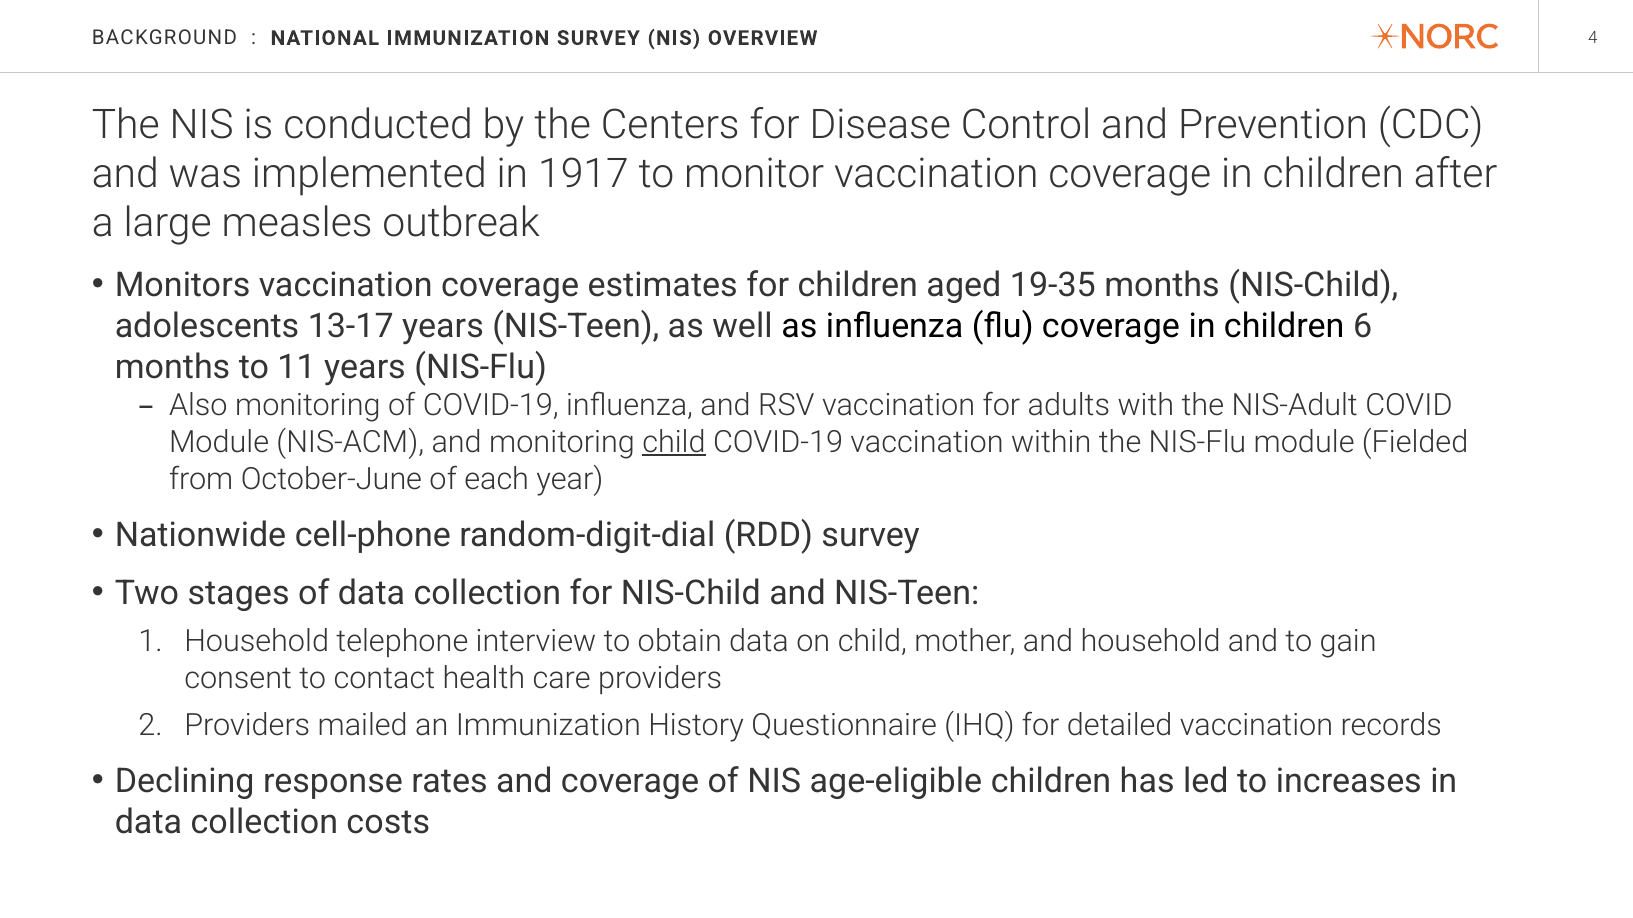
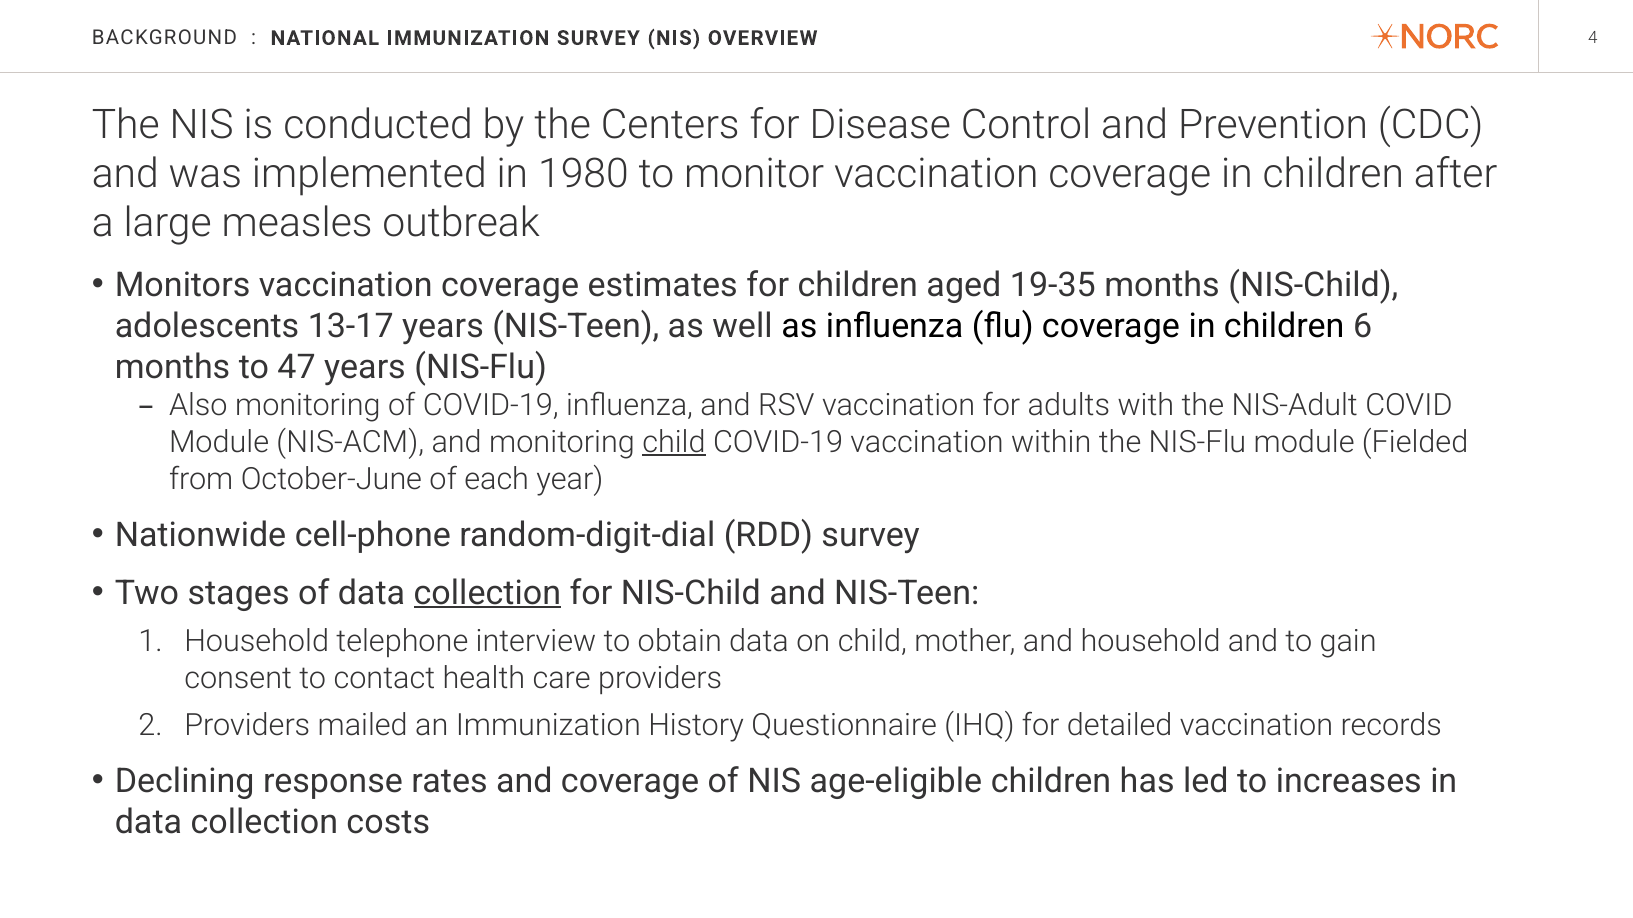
1917: 1917 -> 1980 (583, 174)
11: 11 -> 47 (297, 367)
collection underline: none -> present (487, 593)
